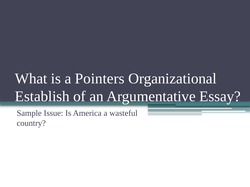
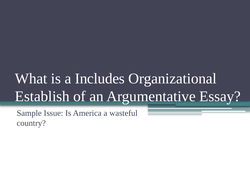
Pointers: Pointers -> Includes (100, 79)
